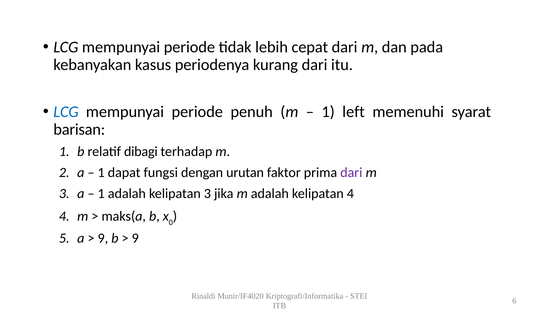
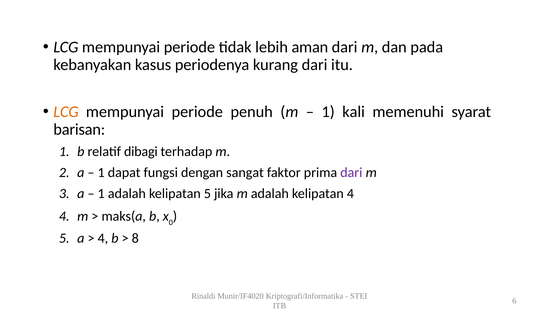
cepat: cepat -> aman (310, 47)
LCG colour: blue -> orange (66, 111)
left: left -> kali (354, 111)
urutan: urutan -> sangat (245, 172)
kelipatan 3: 3 -> 5 (207, 193)
9: 9 -> 4 (103, 238)
9: 9 -> 8 (135, 238)
